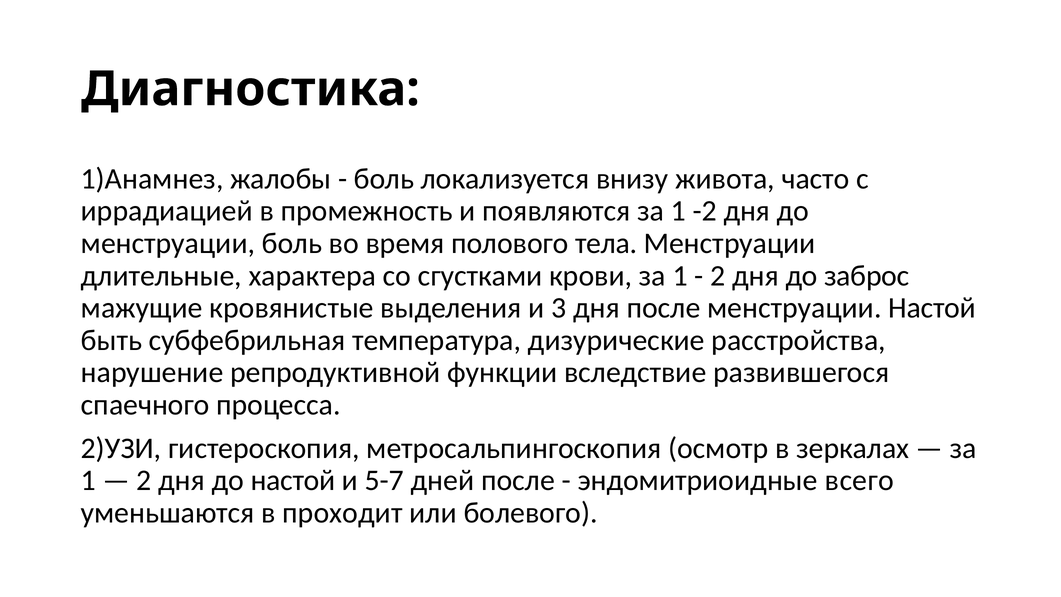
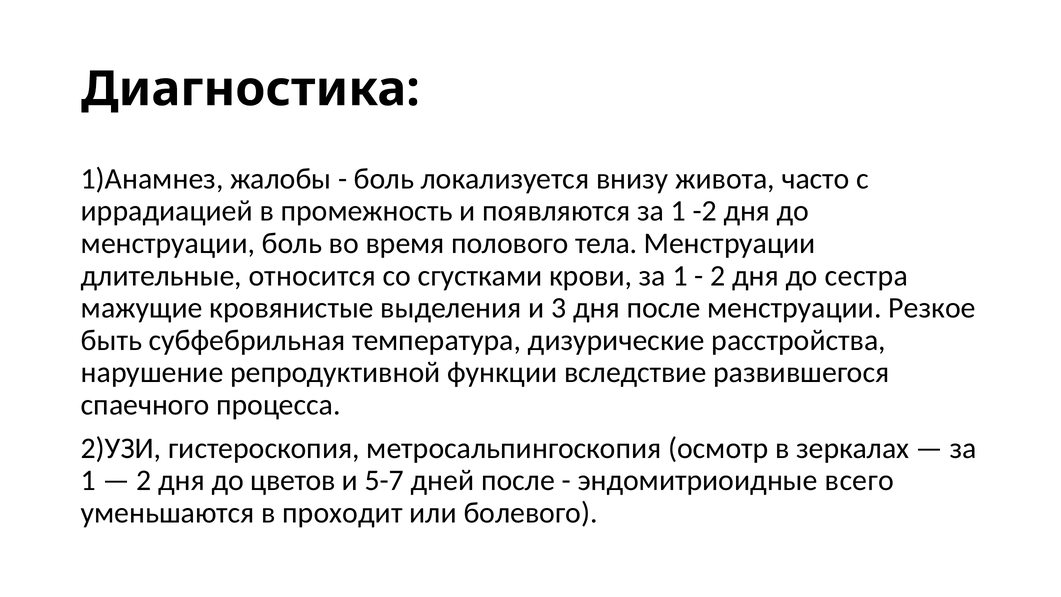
характера: характера -> относится (312, 276)
заброс: заброс -> сестра (867, 276)
менструации Настой: Настой -> Резкое (932, 308)
до настой: настой -> цветов (293, 480)
